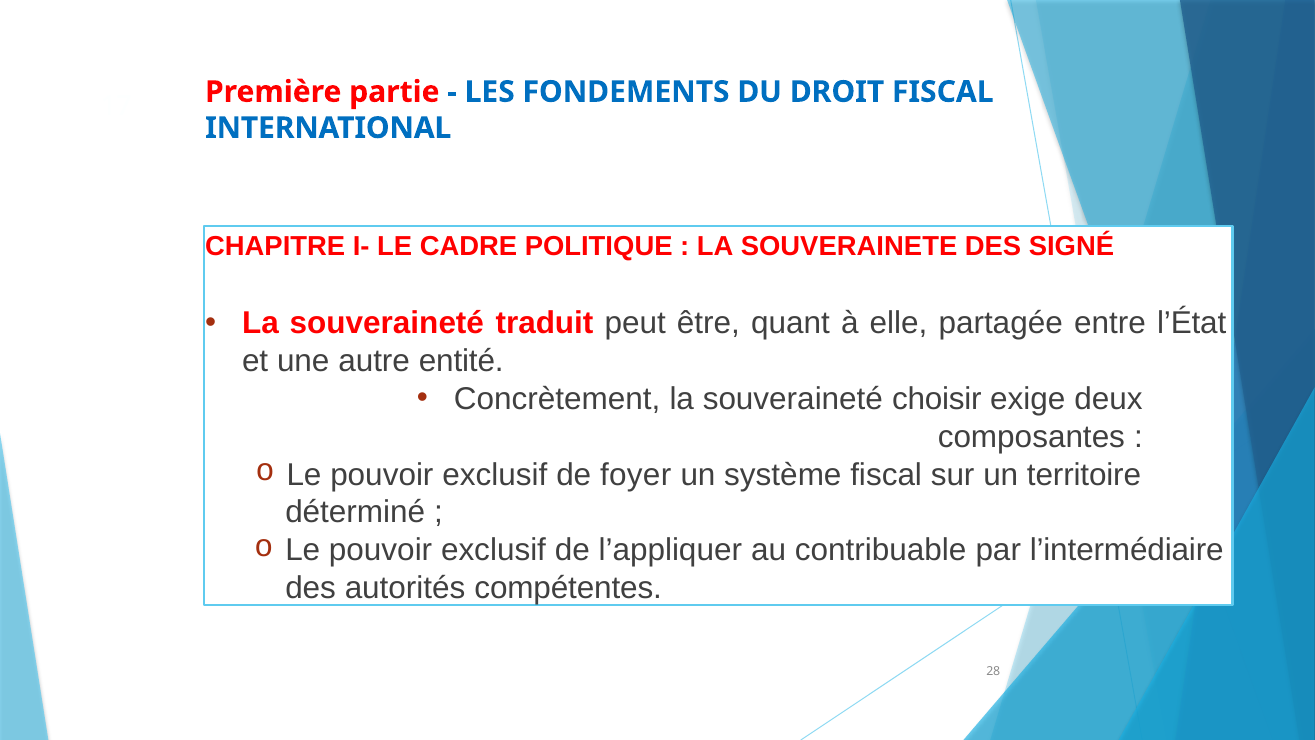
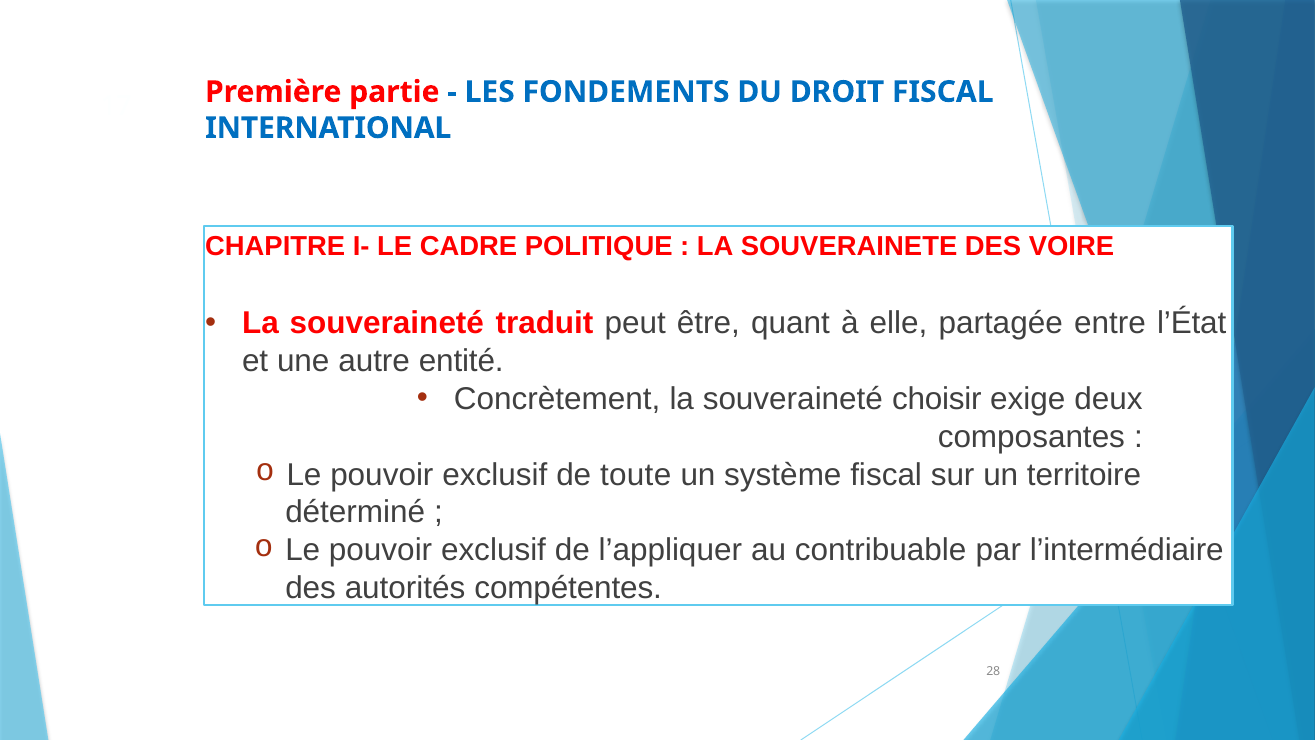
SIGNÉ: SIGNÉ -> VOIRE (1071, 246)
foyer: foyer -> toute (636, 474)
